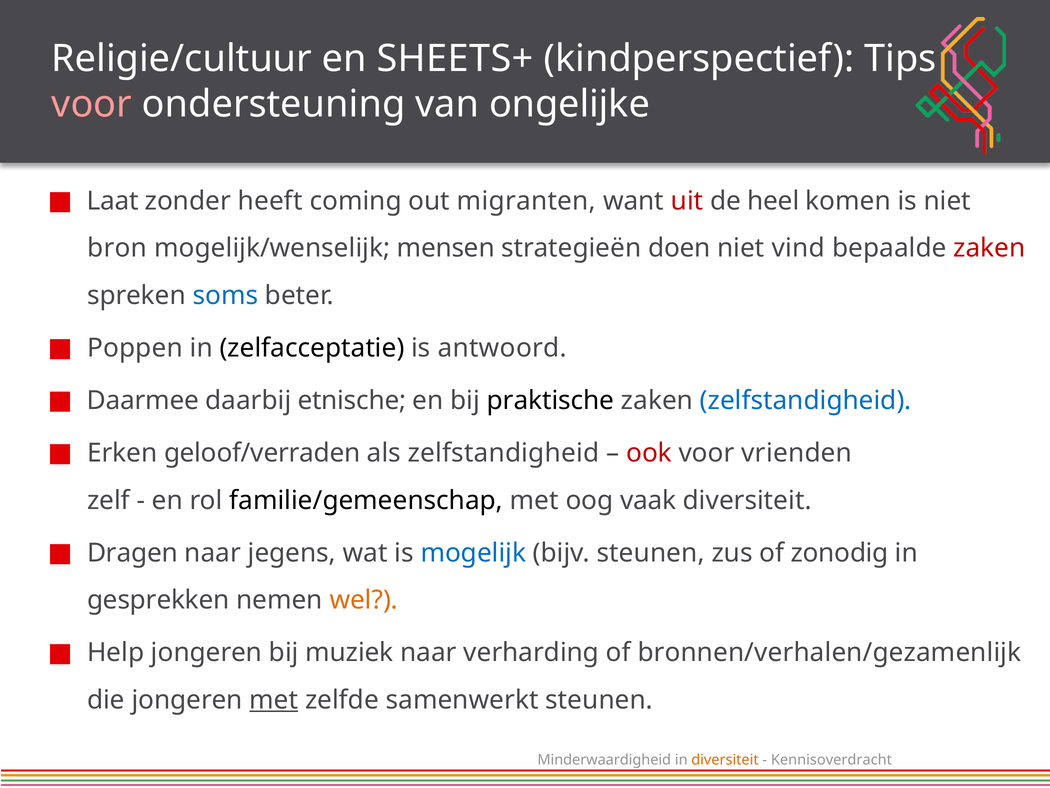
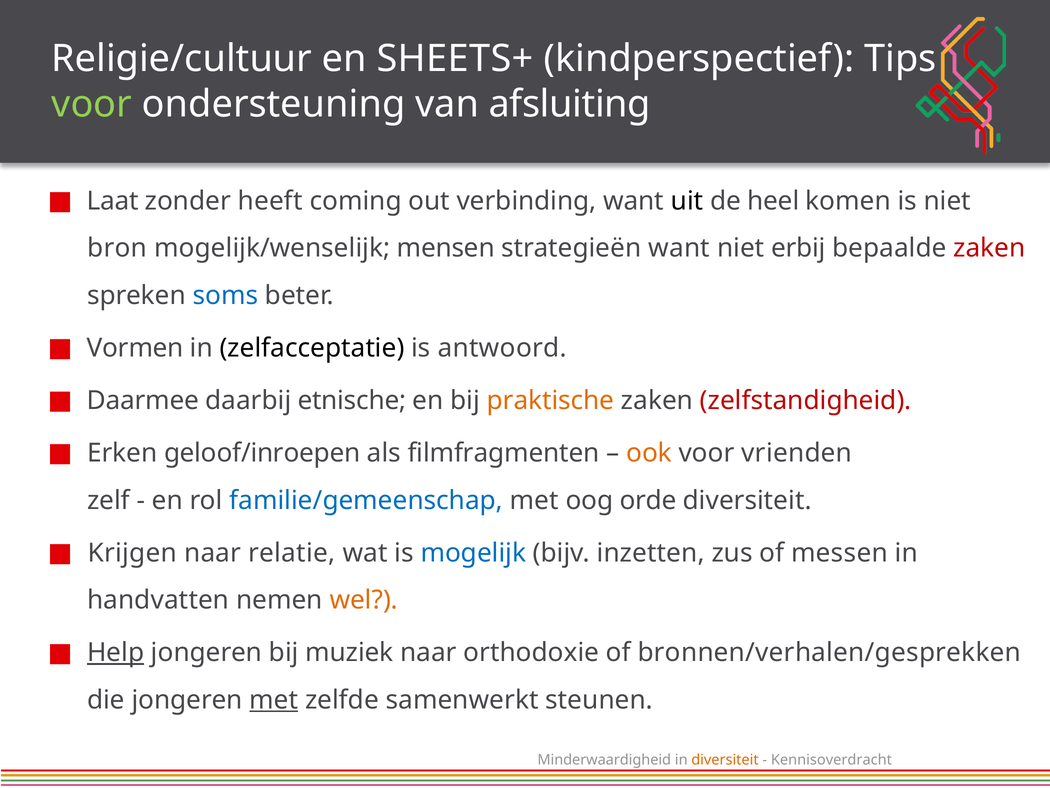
voor colour: pink -> light green (92, 104)
ongelijke: ongelijke -> afsluiting (570, 104)
migranten: migranten -> verbinding (527, 201)
uit colour: red -> black (687, 201)
strategieën doen: doen -> want (679, 248)
vind: vind -> erbij (798, 248)
Poppen: Poppen -> Vormen (135, 348)
praktische colour: black -> orange (550, 400)
zelfstandigheid colour: blue -> red (806, 400)
geloof/verraden: geloof/verraden -> geloof/inroepen (262, 453)
als zelfstandigheid: zelfstandigheid -> filmfragmenten (504, 453)
ook colour: red -> orange (649, 453)
familie/gemeenschap colour: black -> blue (366, 500)
vaak: vaak -> orde (648, 500)
Dragen: Dragen -> Krijgen (132, 553)
jegens: jegens -> relatie (292, 553)
bijv steunen: steunen -> inzetten (651, 553)
zonodig: zonodig -> messen (839, 553)
gesprekken: gesprekken -> handvatten (158, 600)
Help underline: none -> present (116, 652)
verharding: verharding -> orthodoxie (531, 652)
bronnen/verhalen/gezamenlijk: bronnen/verhalen/gezamenlijk -> bronnen/verhalen/gesprekken (829, 652)
